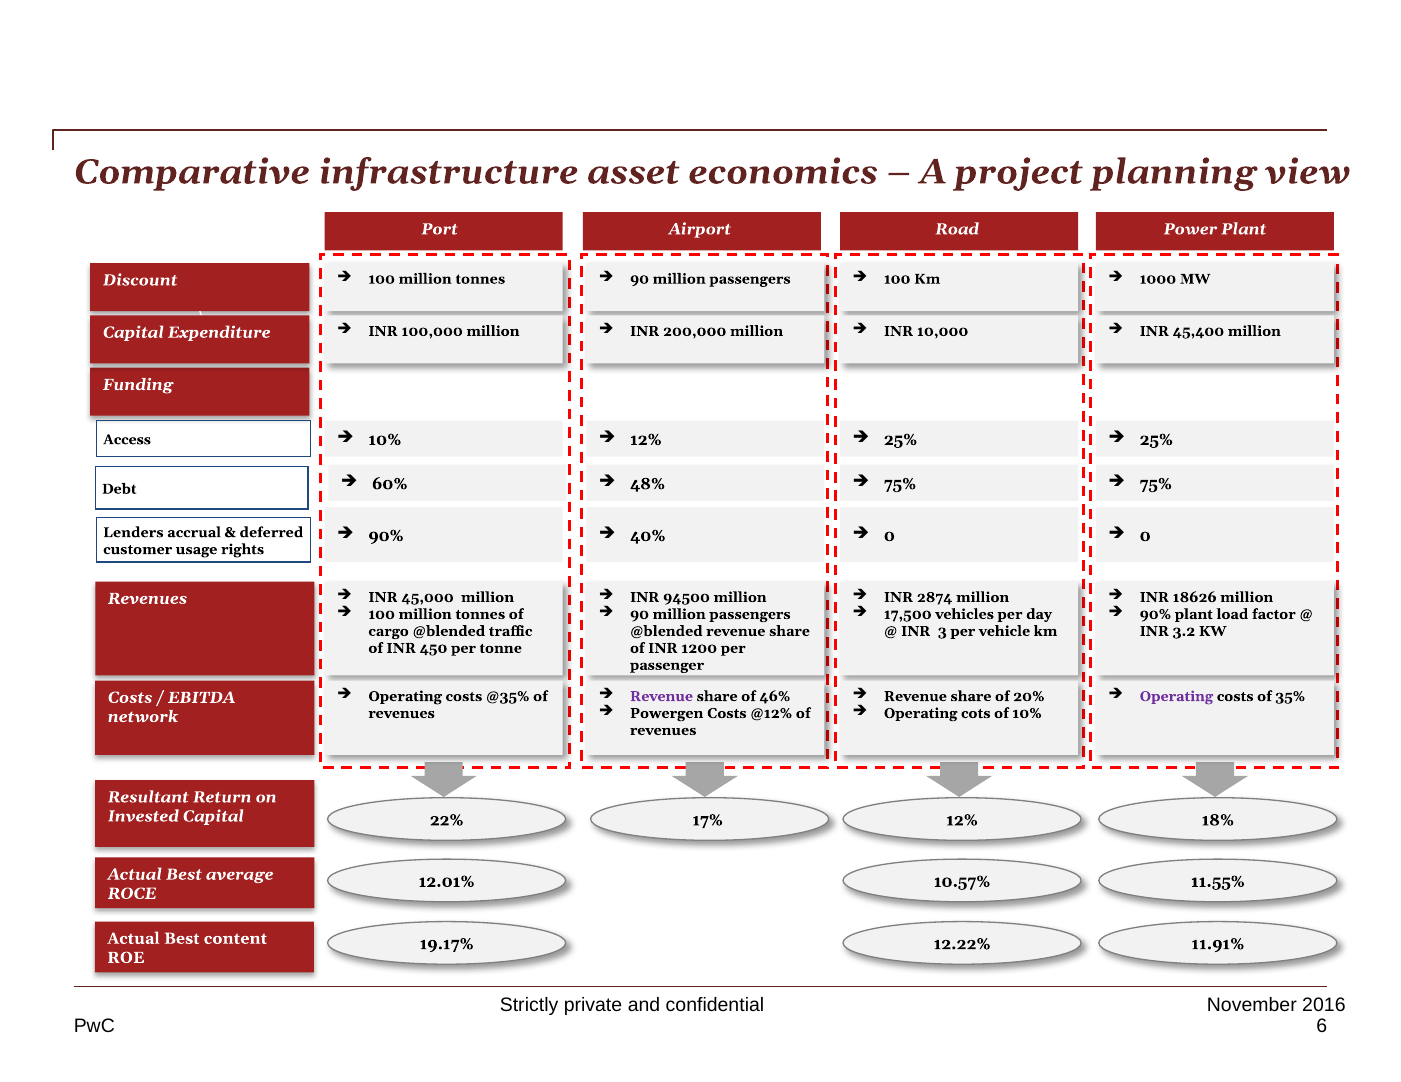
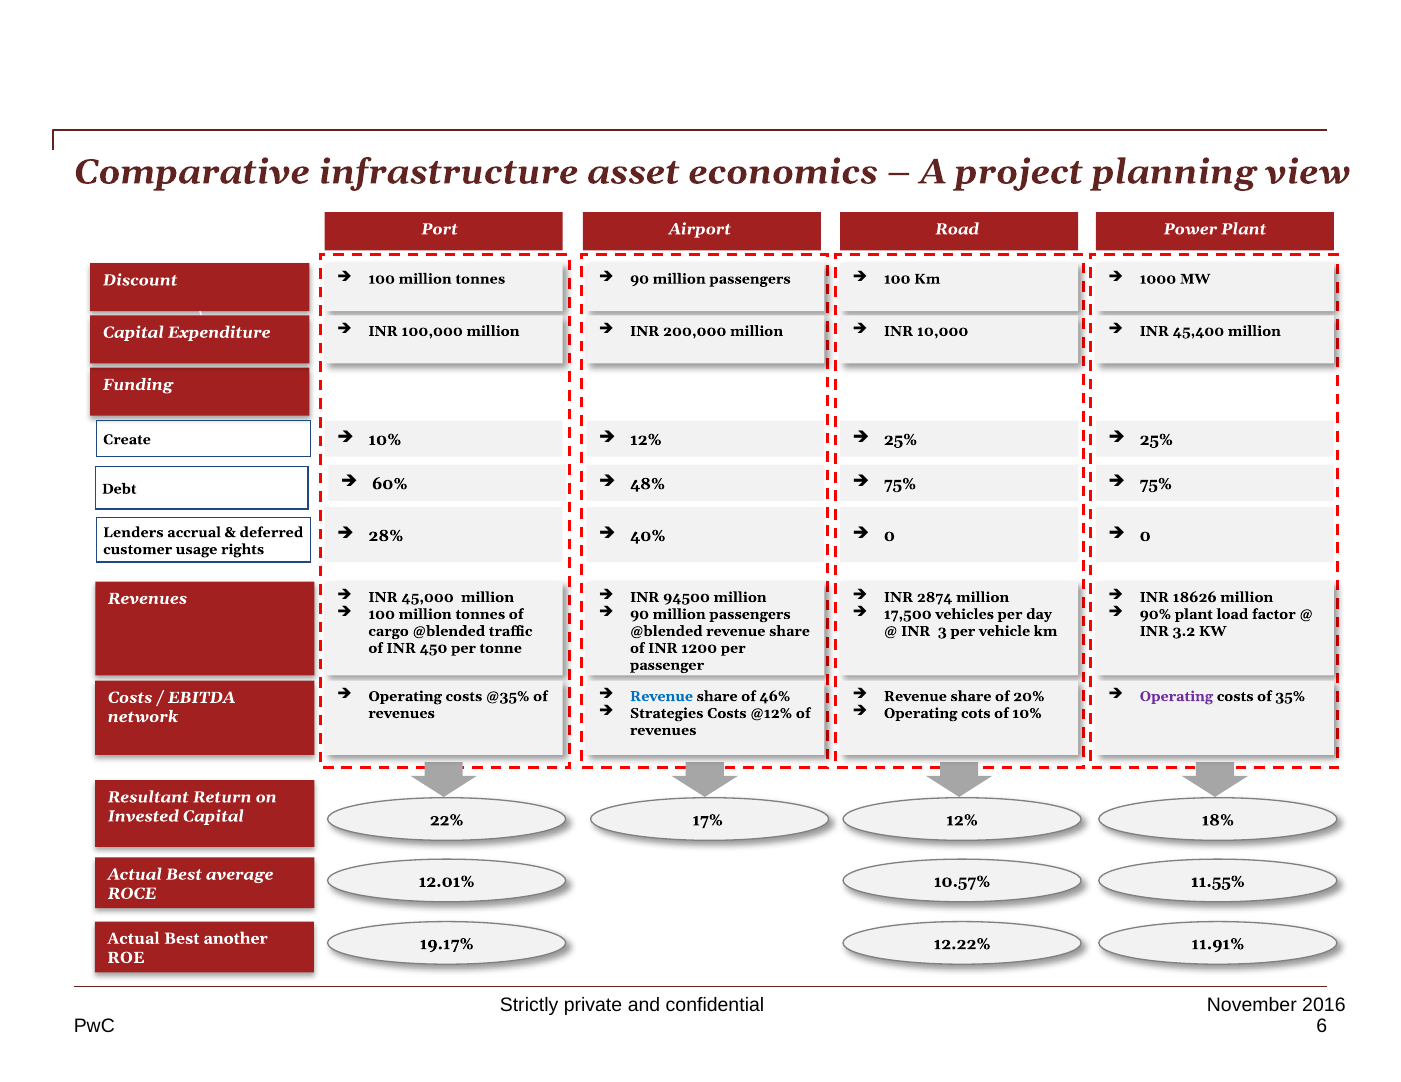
Access: Access -> Create (127, 440)
90%: 90% -> 28% (386, 536)
Revenue colour: purple -> blue (661, 697)
Powergen: Powergen -> Strategies (667, 714)
content: content -> another (236, 939)
